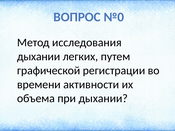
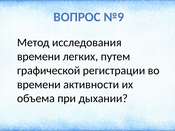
№0: №0 -> №9 (114, 17)
дыхании: дыхании -> времени (39, 57)
